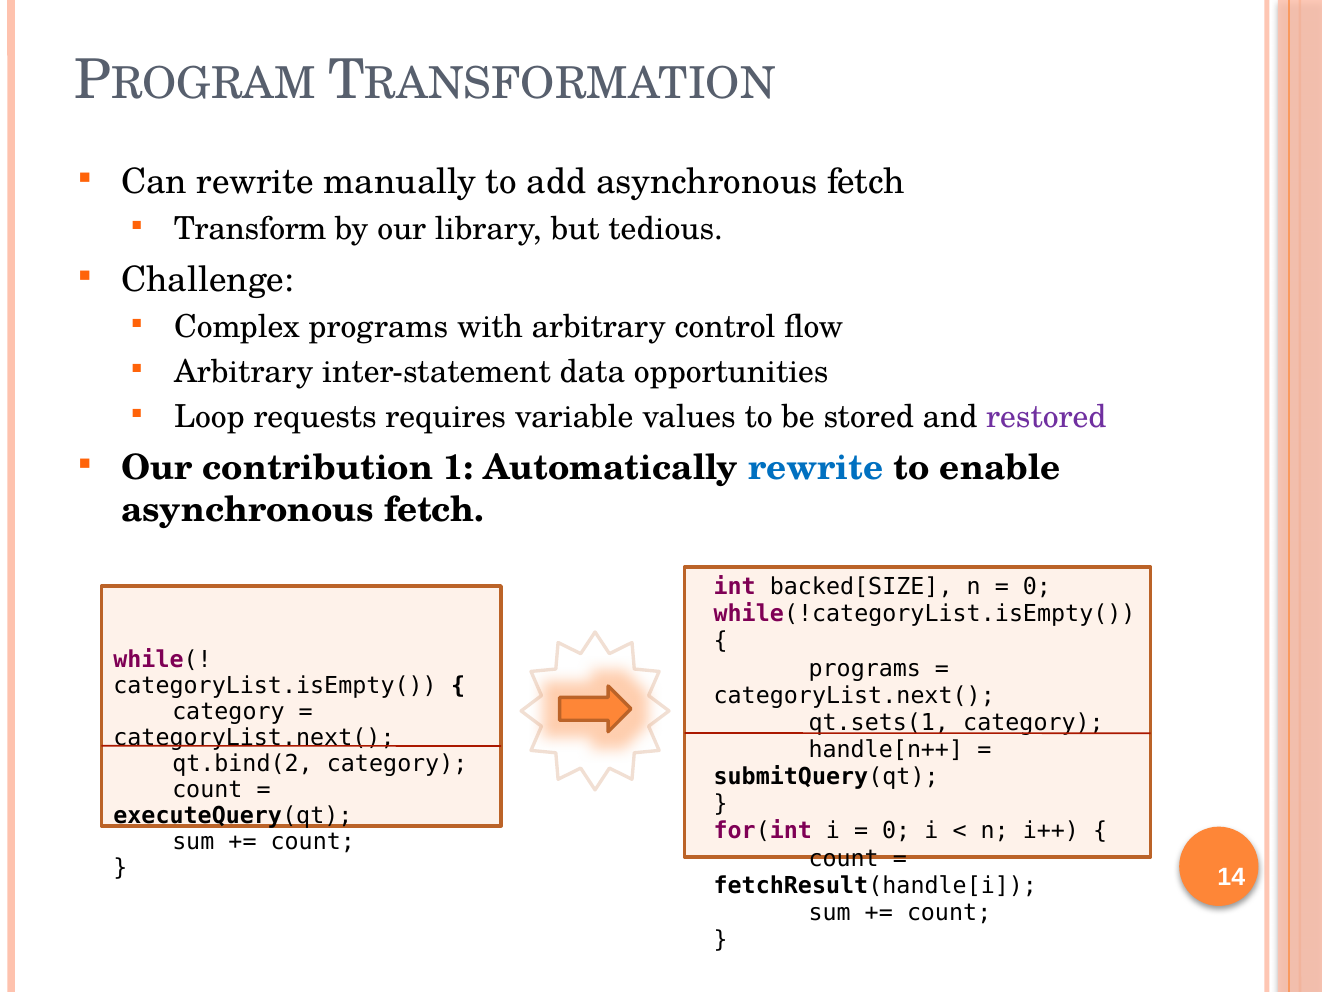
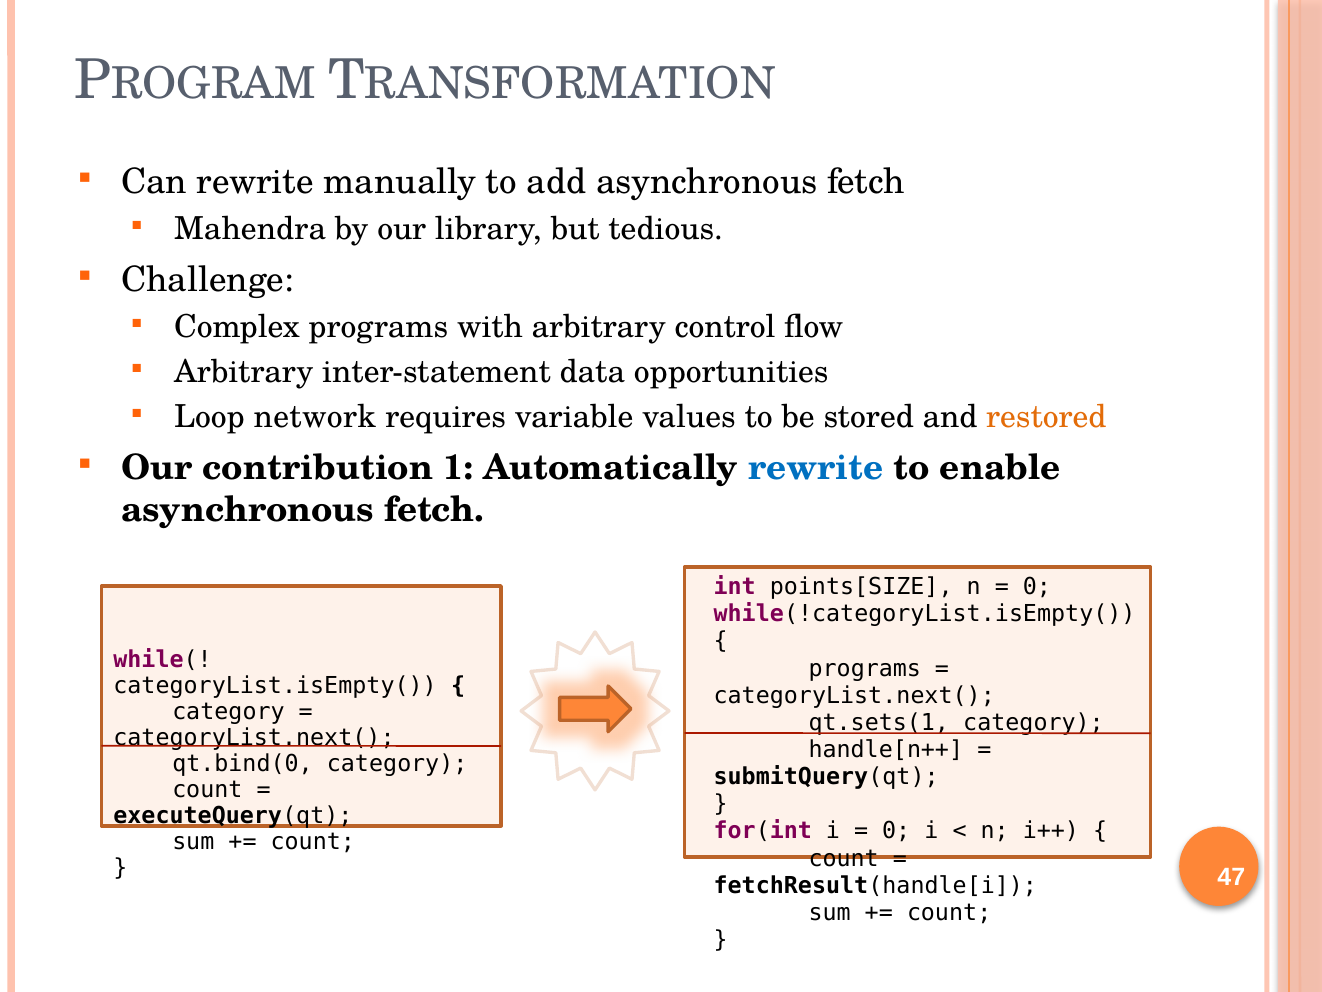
Transform: Transform -> Mahendra (250, 229)
requests: requests -> network (315, 417)
restored colour: purple -> orange (1046, 417)
backed[SIZE: backed[SIZE -> points[SIZE (861, 586)
qt.bind(2: qt.bind(2 -> qt.bind(0 (242, 764)
14: 14 -> 47 (1231, 877)
